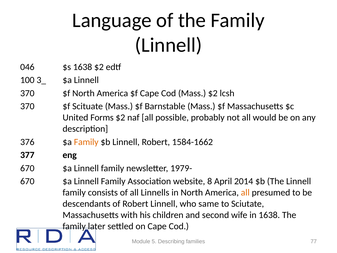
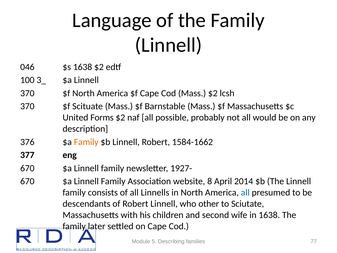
1979-: 1979- -> 1927- (181, 168)
all colour: orange -> blue (245, 192)
same: same -> other (209, 204)
